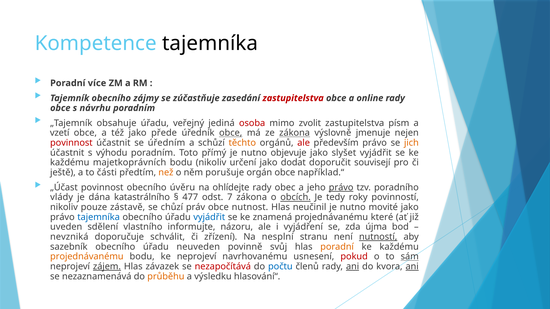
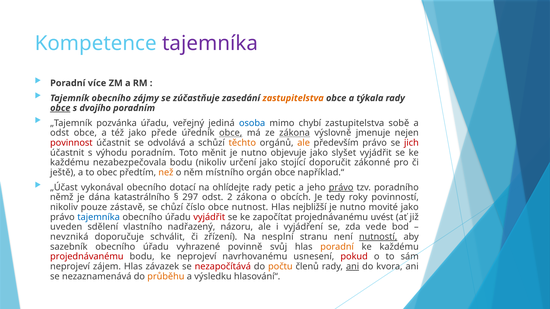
tajemníka colour: black -> purple (210, 43)
zastupitelstva colour: red -> orange (293, 98)
online: online -> týkala (370, 98)
obce underline: none -> present (60, 108)
návrhu: návrhu -> dvojího (95, 108)
obsahuje: obsahuje -> pozvánka (117, 123)
osoba colour: red -> blue (252, 123)
zvolit: zvolit -> chybí (310, 123)
písm: písm -> sobě (399, 123)
vzetí: vzetí -> odst (60, 133)
úředním: úředním -> odvolává (167, 143)
ale colour: red -> orange (304, 143)
jich colour: orange -> red (411, 143)
přímý: přímý -> měnit (214, 153)
majetkoprávních: majetkoprávních -> nezabezpečovala (130, 163)
dodat: dodat -> stojící (293, 163)
souvisejí: souvisejí -> zákonné (372, 163)
části: části -> obec (107, 173)
porušuje: porušuje -> místního (225, 173)
„Účast povinnost: povinnost -> vykonával (102, 188)
úvěru: úvěru -> dotací (183, 188)
obec: obec -> petic (285, 188)
vlády: vlády -> němž (62, 198)
477: 477 -> 297 (190, 198)
7: 7 -> 2 (230, 198)
obcích underline: present -> none (296, 198)
práv: práv -> číslo (196, 207)
neučinil: neučinil -> nejbližší (310, 207)
vyjádřit colour: blue -> red (209, 217)
znamená: znamená -> započítat (272, 217)
které: které -> uvést (382, 217)
informujte: informujte -> nadřazený (191, 227)
újma: újma -> vede (376, 227)
neuveden: neuveden -> vyhrazené (198, 247)
projednávanému colour: orange -> red (87, 257)
sám underline: present -> none (410, 257)
zájem underline: present -> none (107, 267)
počtu colour: blue -> orange (280, 267)
ani underline: present -> none (412, 267)
